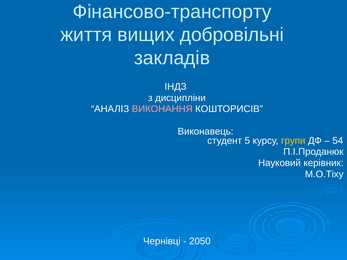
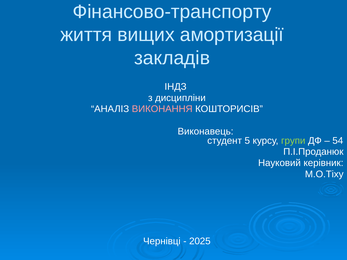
добровільні: добровільні -> амортизації (232, 35)
групи colour: yellow -> light green (293, 141)
2050: 2050 -> 2025 (200, 241)
